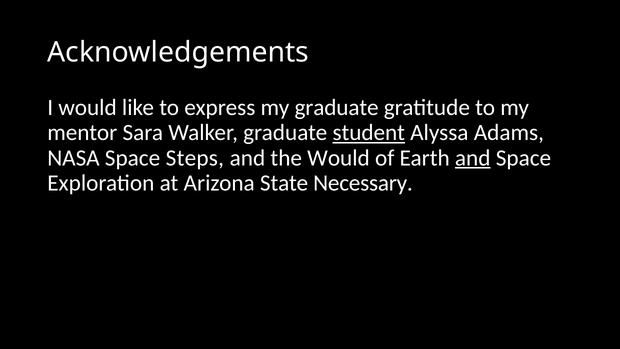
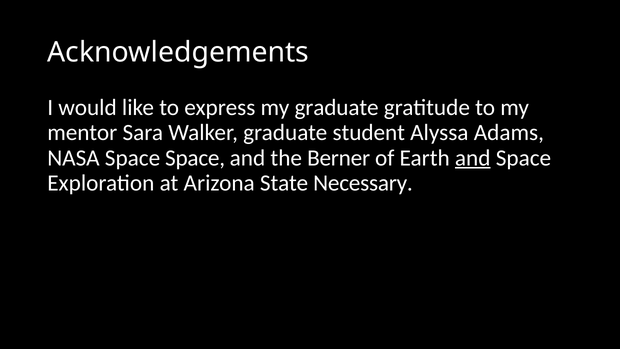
student underline: present -> none (369, 133)
Space Steps: Steps -> Space (195, 158)
the Would: Would -> Berner (339, 158)
